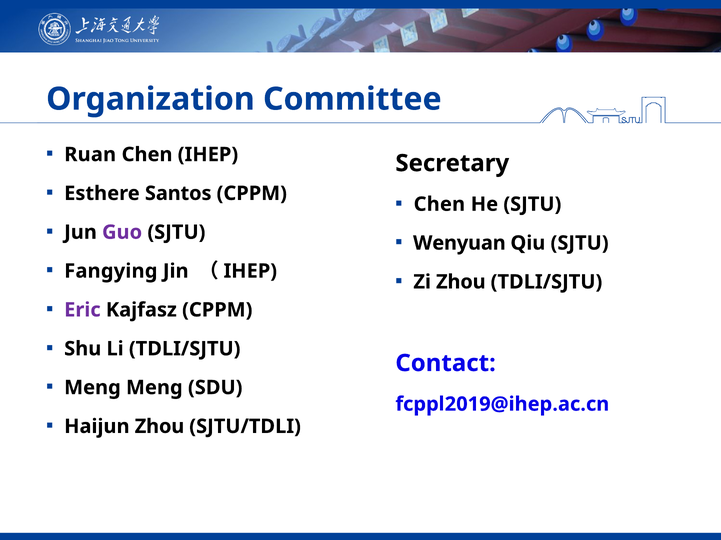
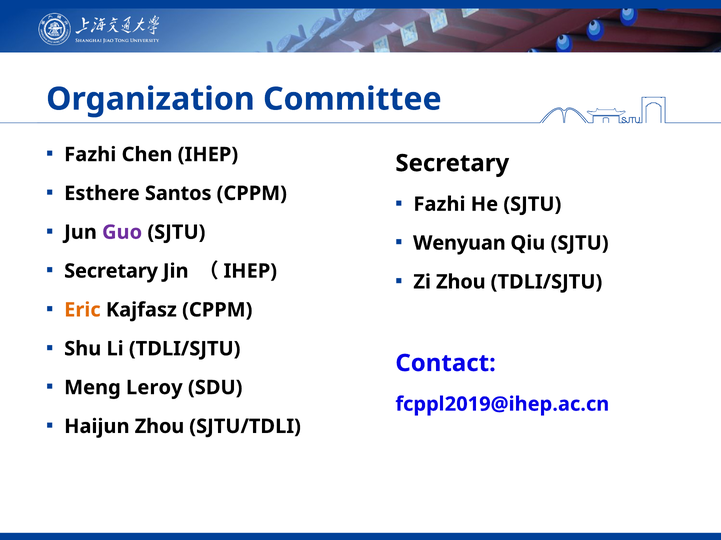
Ruan: Ruan -> Fazhi (90, 155)
Chen: Chen -> Fazhi (439, 204)
Fangying: Fangying -> Secretary (111, 271)
Eric colour: purple -> orange (82, 310)
Meng Meng: Meng -> Leroy (154, 388)
